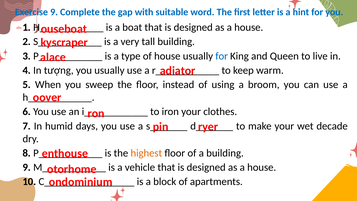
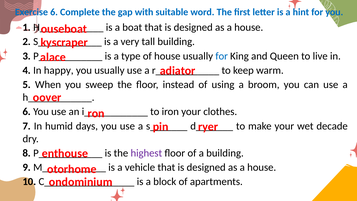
Exercise 9: 9 -> 6 (54, 12)
tượng: tượng -> happy (59, 70)
highest colour: orange -> purple (146, 153)
